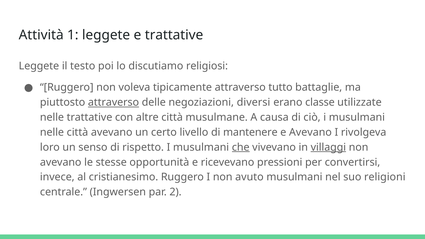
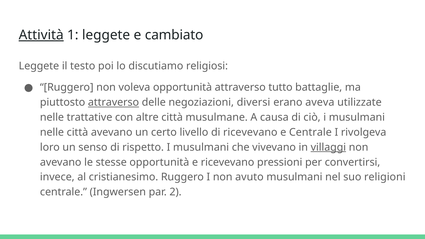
Attività underline: none -> present (41, 35)
e trattative: trattative -> cambiato (174, 35)
voleva tipicamente: tipicamente -> opportunità (183, 87)
classe: classe -> aveva (320, 102)
di mantenere: mantenere -> ricevevano (250, 132)
e Avevano: Avevano -> Centrale (310, 132)
che underline: present -> none (241, 147)
